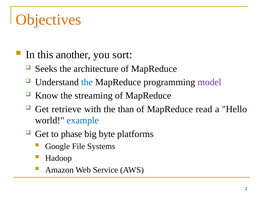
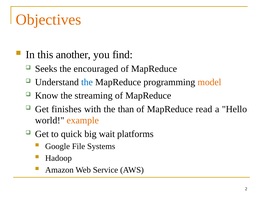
sort: sort -> find (123, 55)
architecture: architecture -> encouraged (96, 69)
model colour: purple -> orange (209, 82)
retrieve: retrieve -> finishes (66, 109)
example colour: blue -> orange (83, 121)
phase: phase -> quick (71, 134)
byte: byte -> wait (107, 134)
